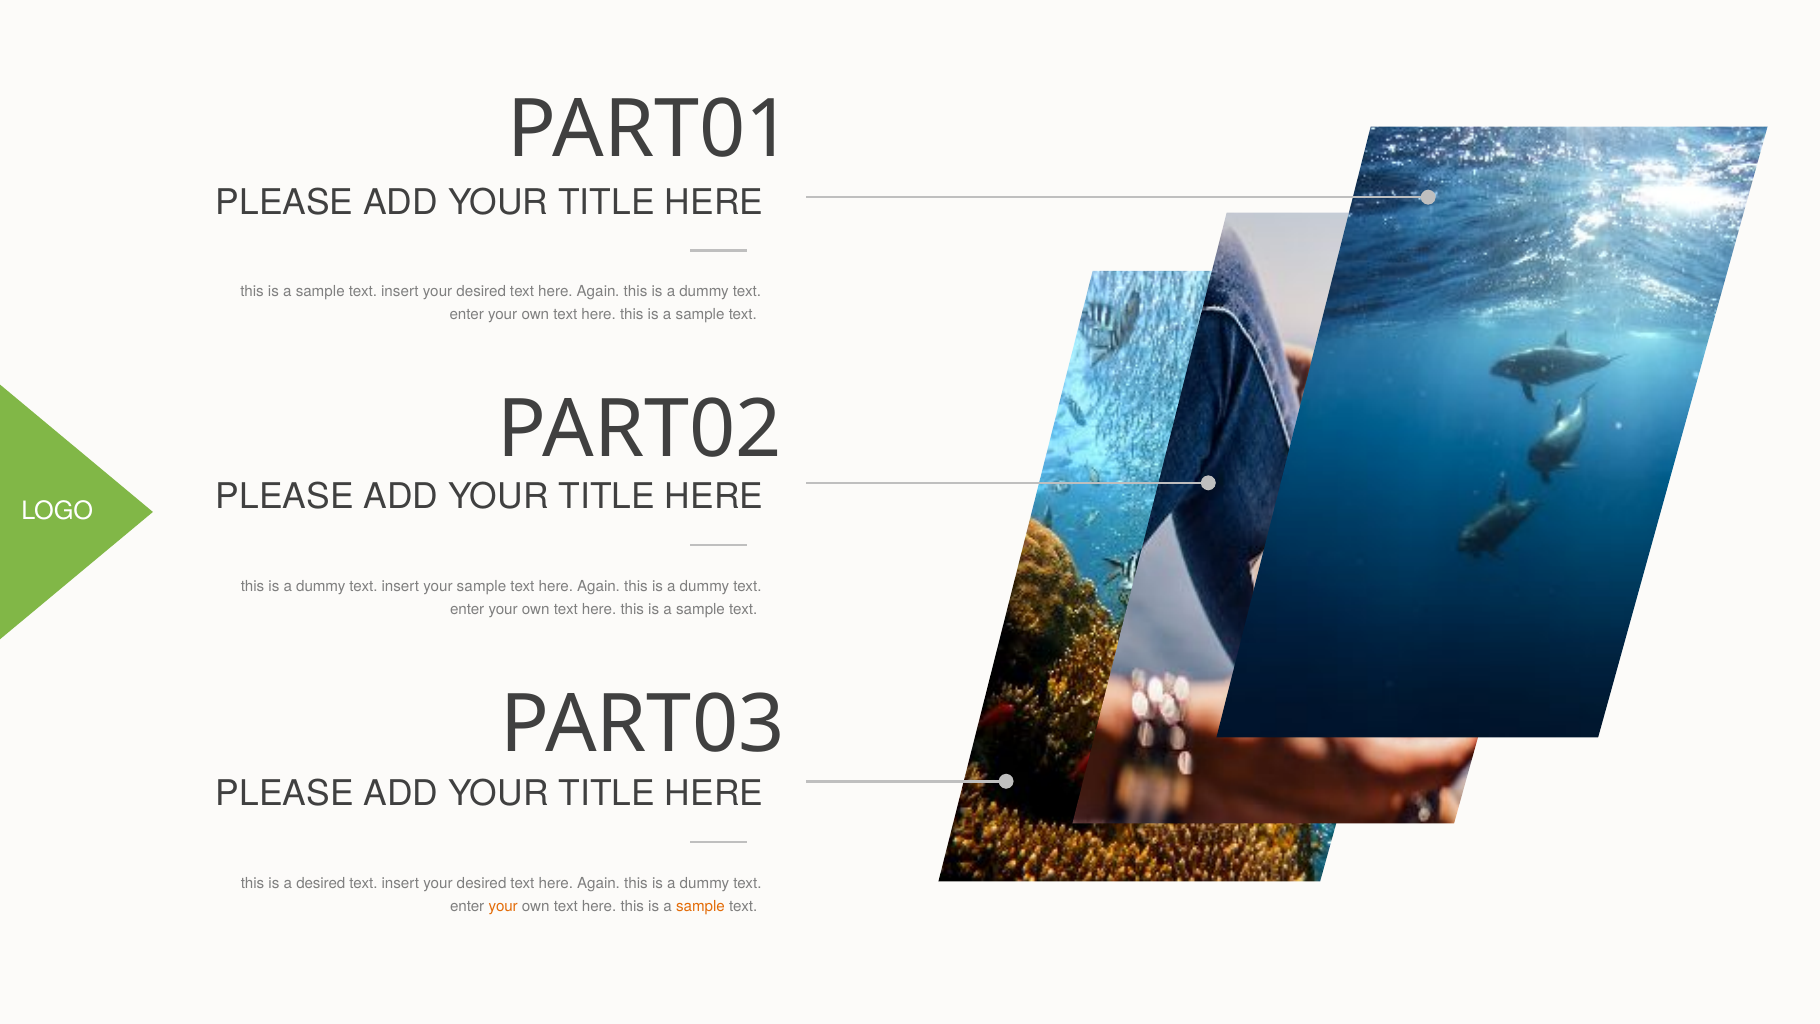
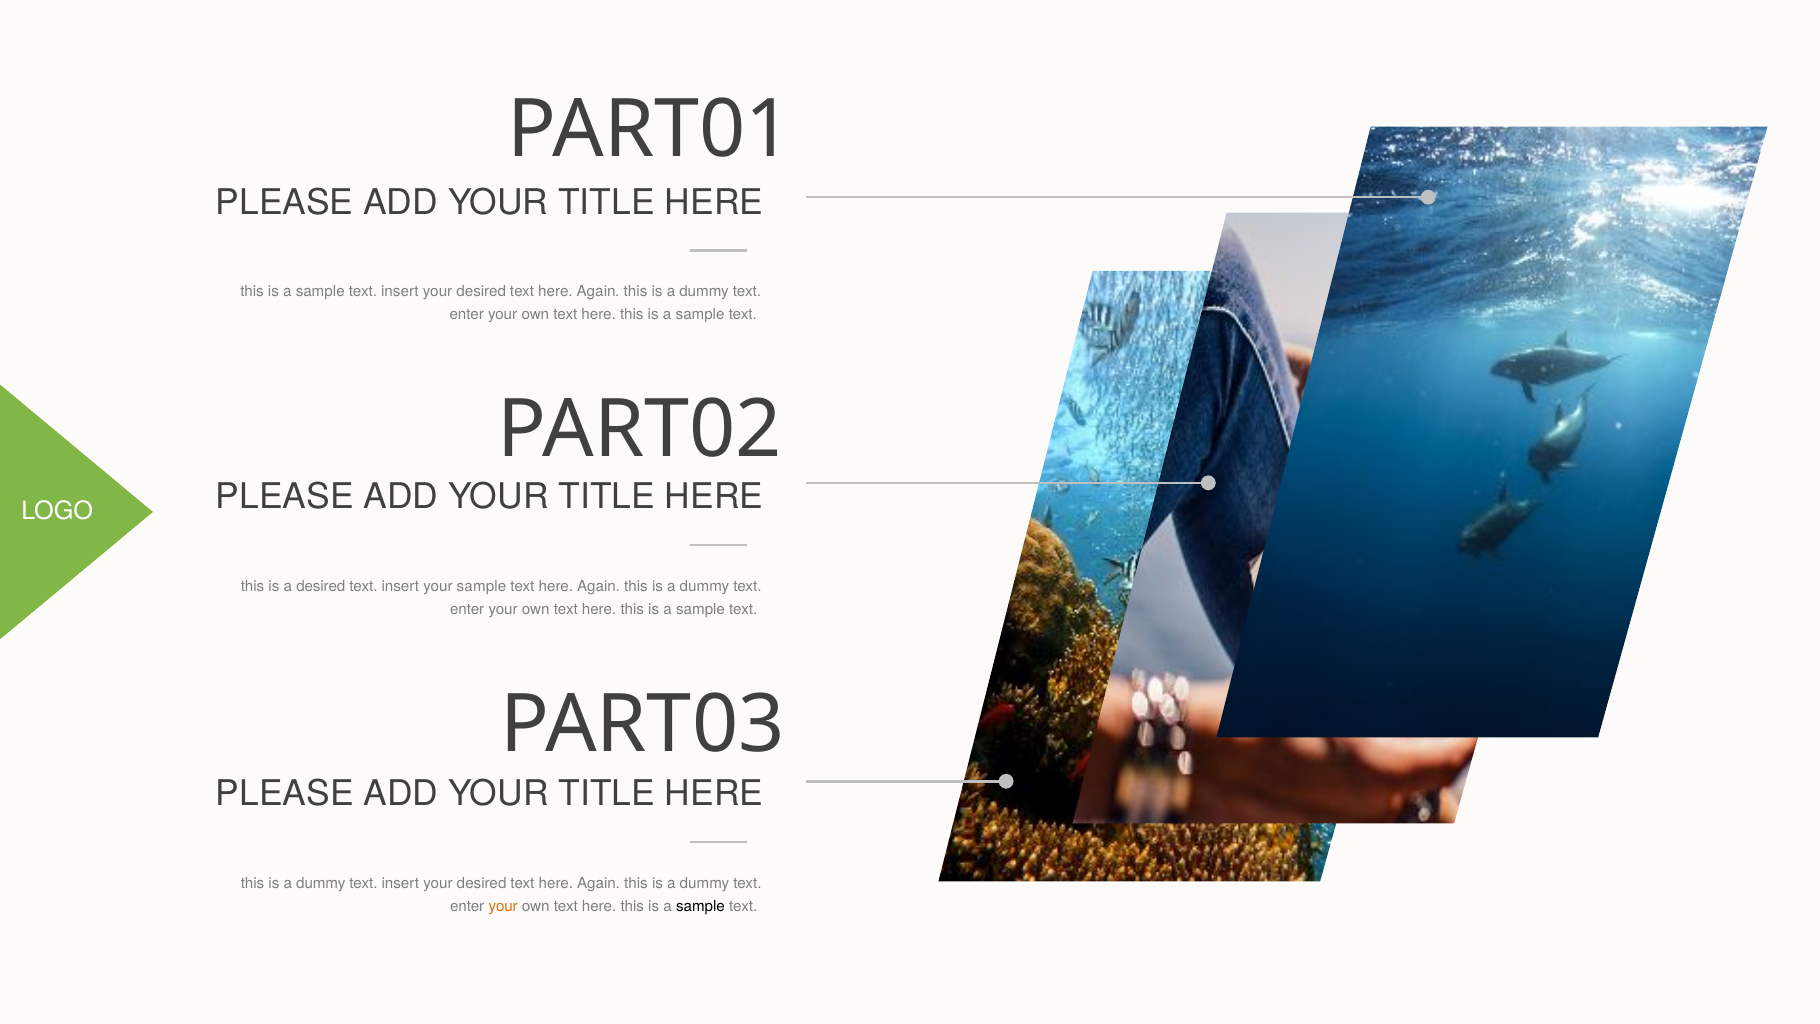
dummy: dummy -> desired (321, 586)
desired: desired -> dummy (321, 883)
sample colour: orange -> black (701, 906)
